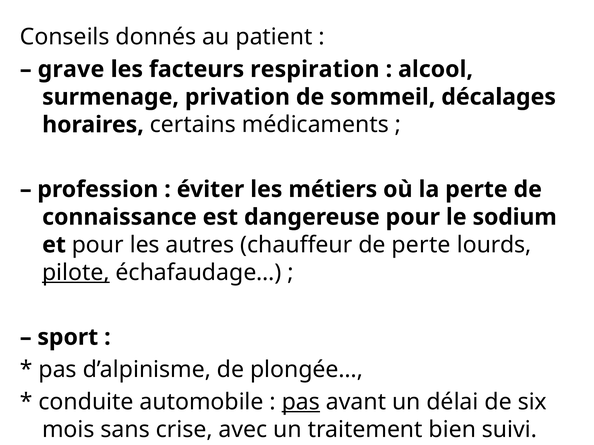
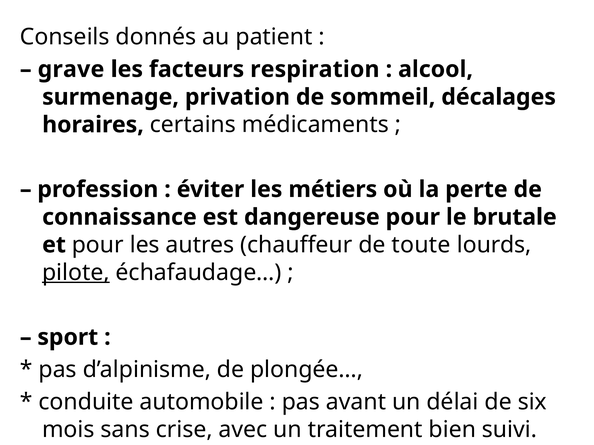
sodium: sodium -> brutale (515, 217)
de perte: perte -> toute (421, 245)
pas underline: present -> none (301, 402)
